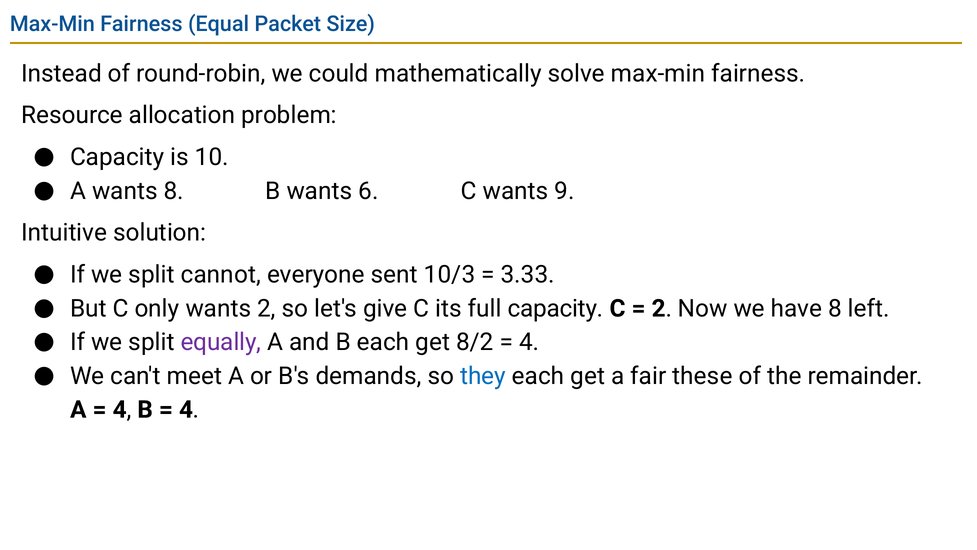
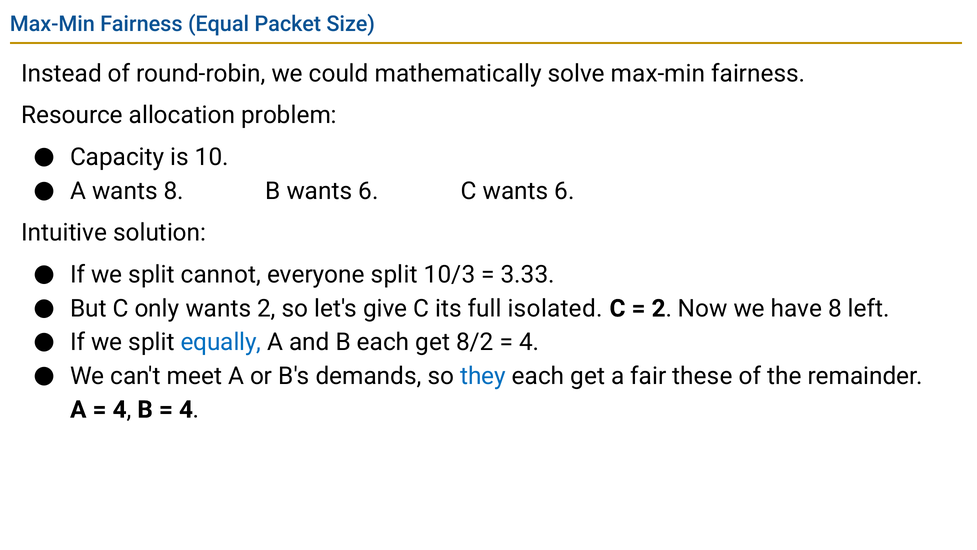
C wants 9: 9 -> 6 (564, 191)
everyone sent: sent -> split (394, 275)
full capacity: capacity -> isolated (555, 308)
equally colour: purple -> blue (221, 342)
